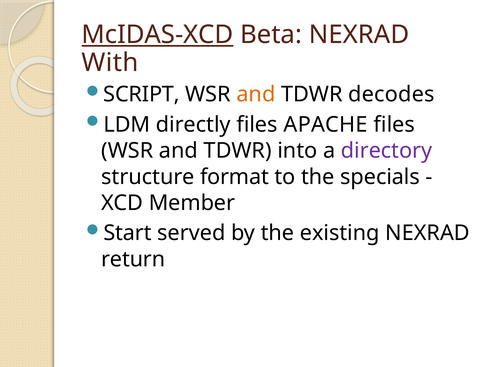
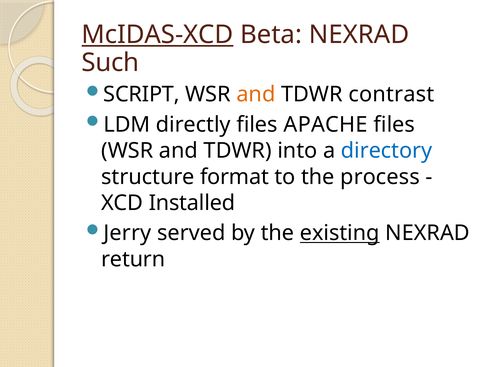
With: With -> Such (110, 63)
decodes: decodes -> contrast (391, 94)
directory colour: purple -> blue (387, 151)
specials: specials -> process (380, 177)
Member: Member -> Installed (192, 203)
Start: Start -> Jerry (127, 233)
existing underline: none -> present (340, 233)
